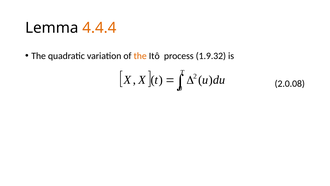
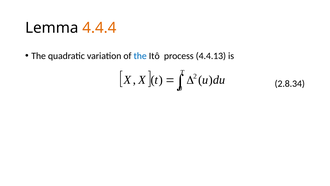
the colour: orange -> blue (140, 56)
1.9.32: 1.9.32 -> 4.4.13 (211, 56)
2.0.08: 2.0.08 -> 2.8.34 (290, 83)
